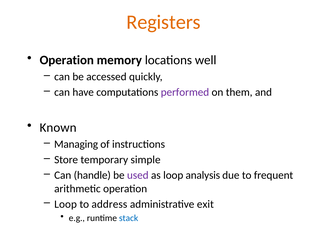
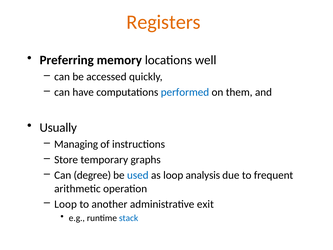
Operation: Operation -> Preferring (67, 60)
performed colour: purple -> blue (185, 92)
Known: Known -> Usually (58, 127)
simple: simple -> graphs (146, 160)
handle: handle -> degree (92, 175)
used colour: purple -> blue (138, 175)
address: address -> another (109, 204)
